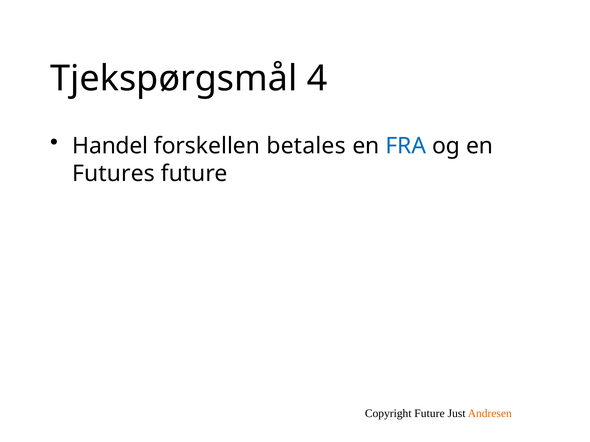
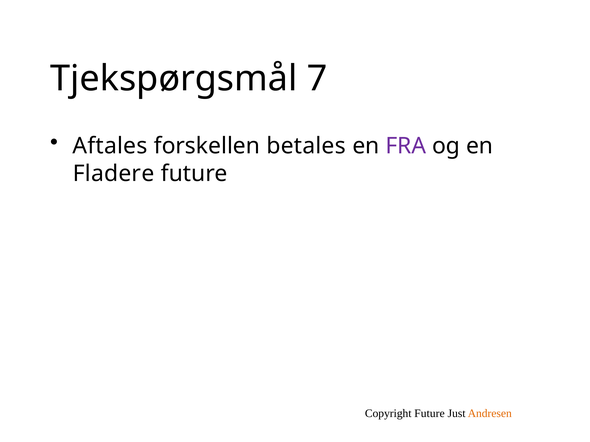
4: 4 -> 7 (317, 79)
Handel: Handel -> Aftales (110, 146)
FRA colour: blue -> purple (406, 146)
Futures: Futures -> Fladere (114, 174)
